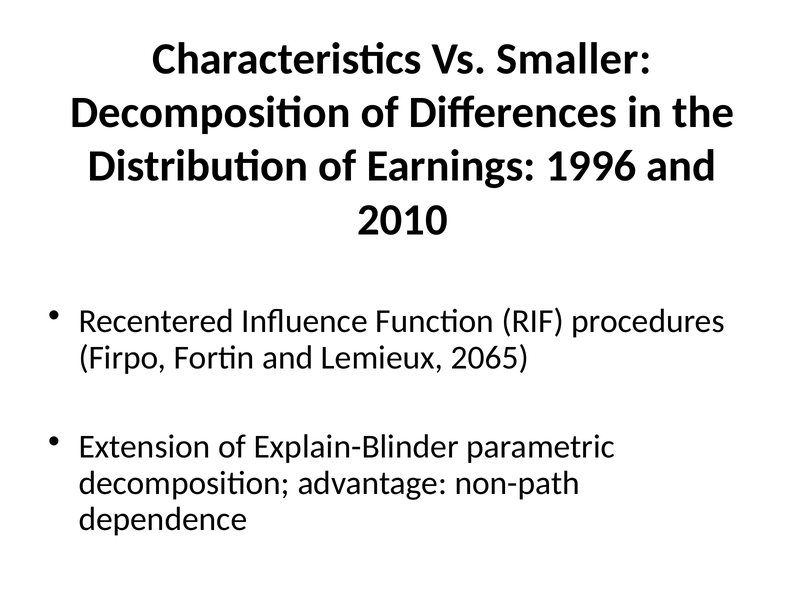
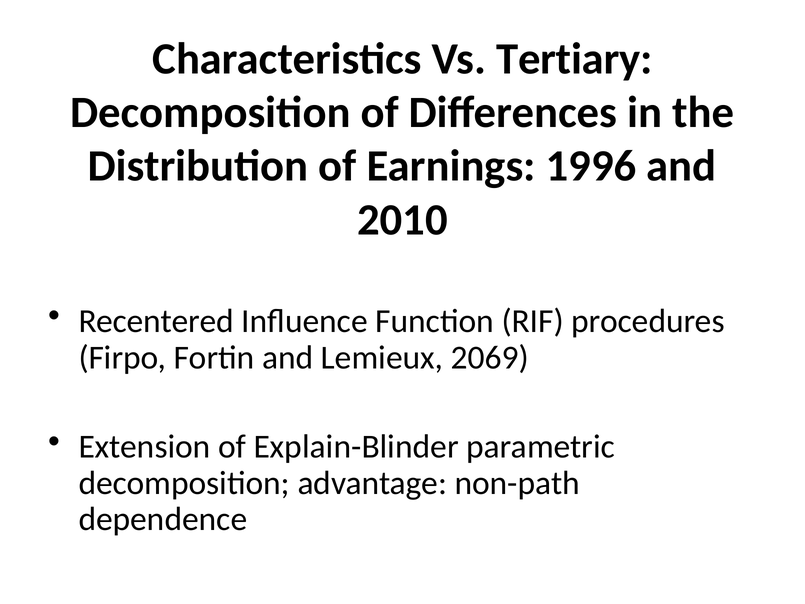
Smaller: Smaller -> Tertiary (574, 59)
2065: 2065 -> 2069 (490, 357)
